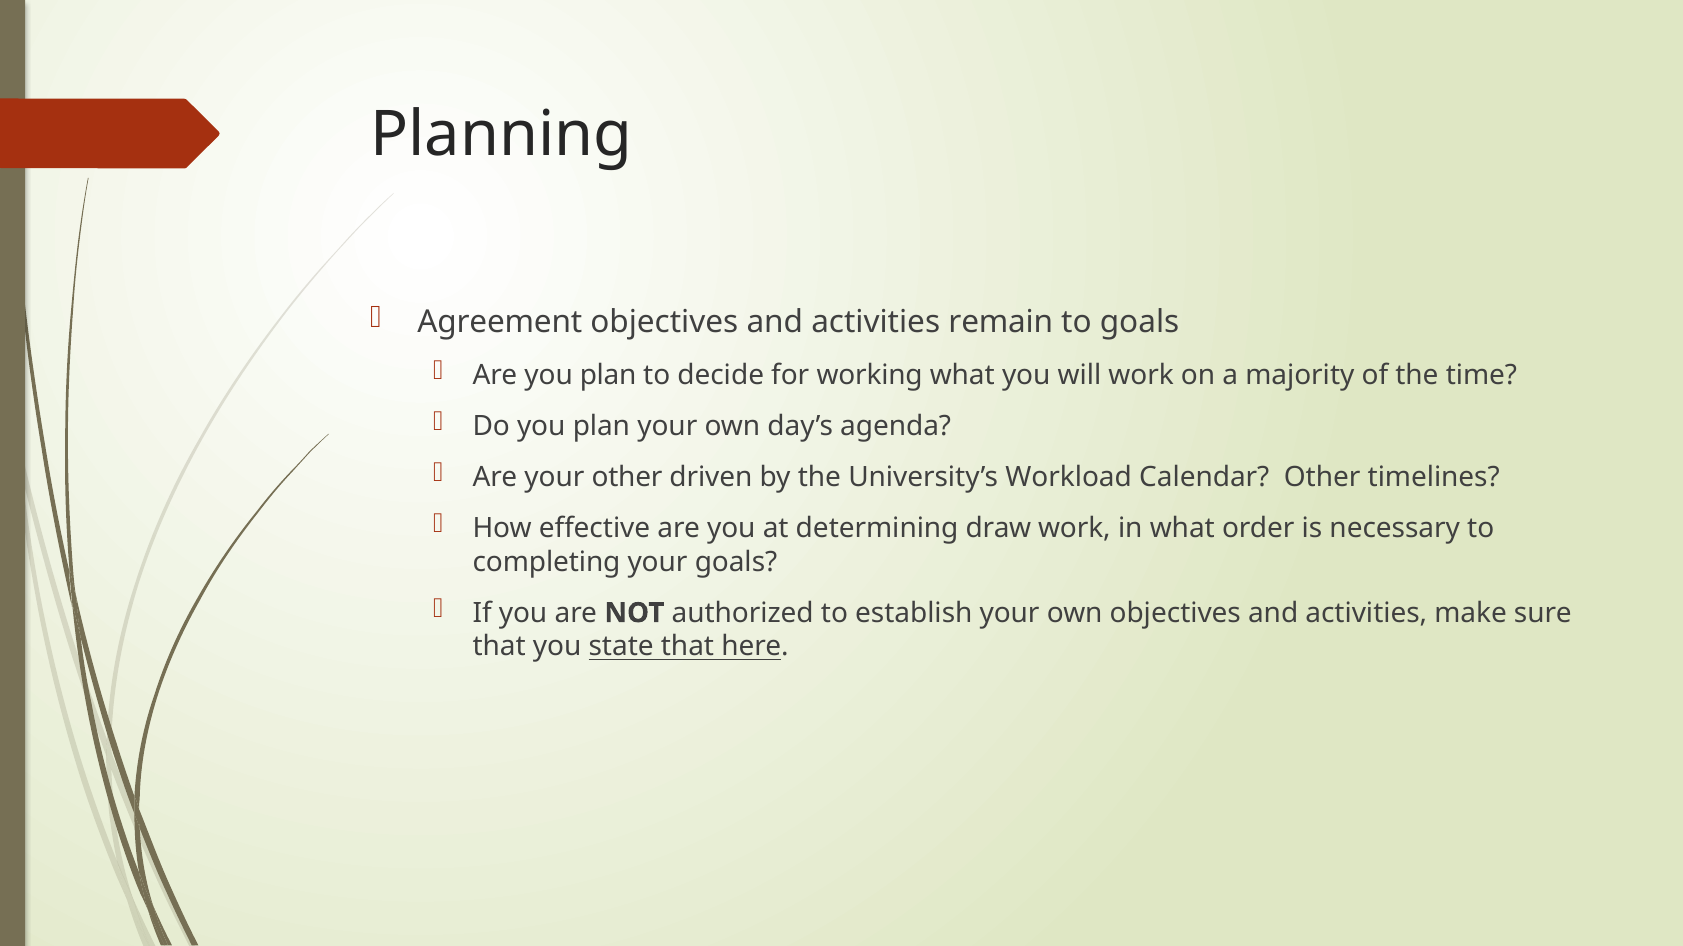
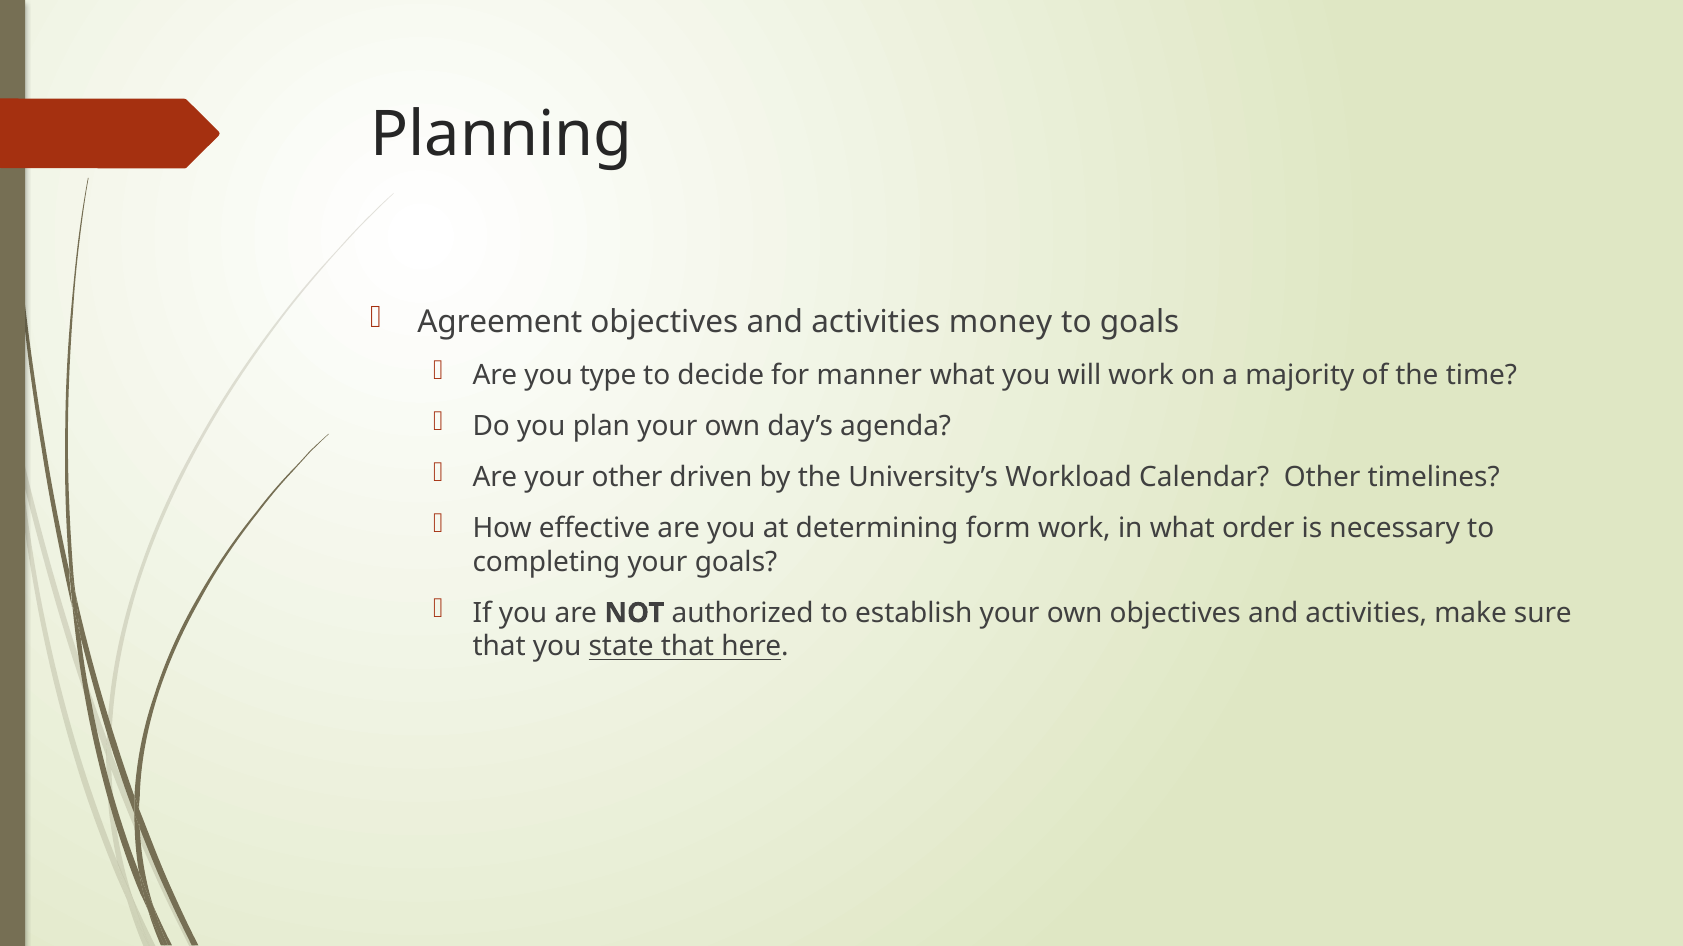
remain: remain -> money (1001, 322)
Are you plan: plan -> type (608, 375)
working: working -> manner (869, 375)
draw: draw -> form (998, 529)
